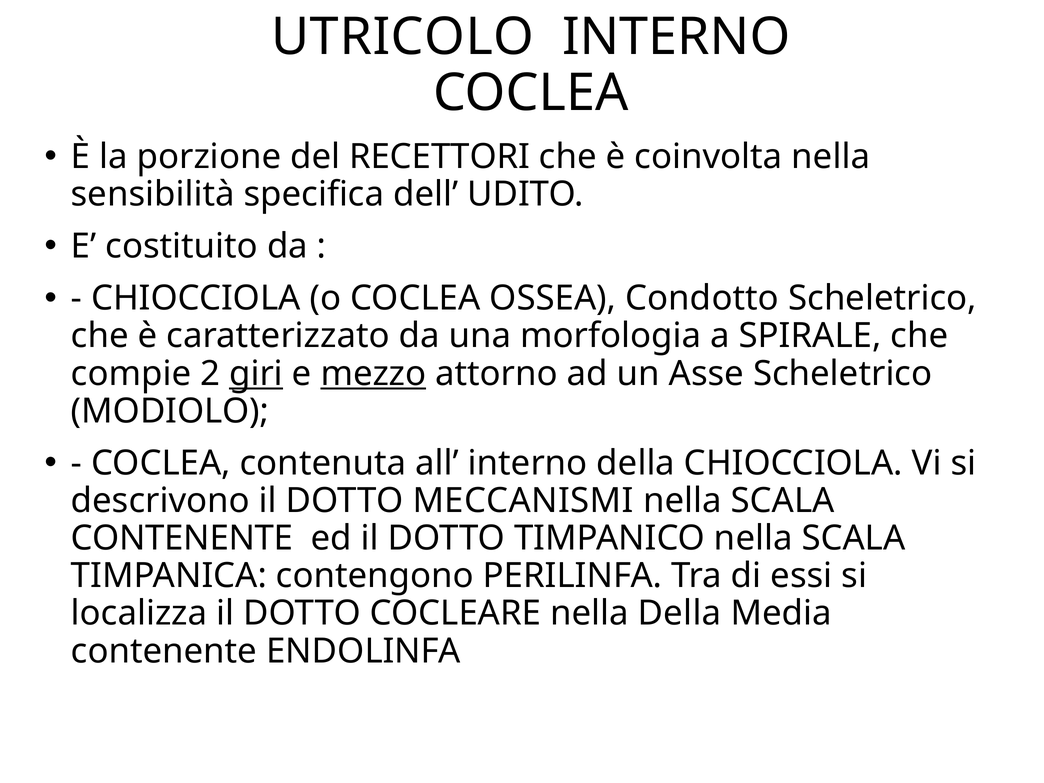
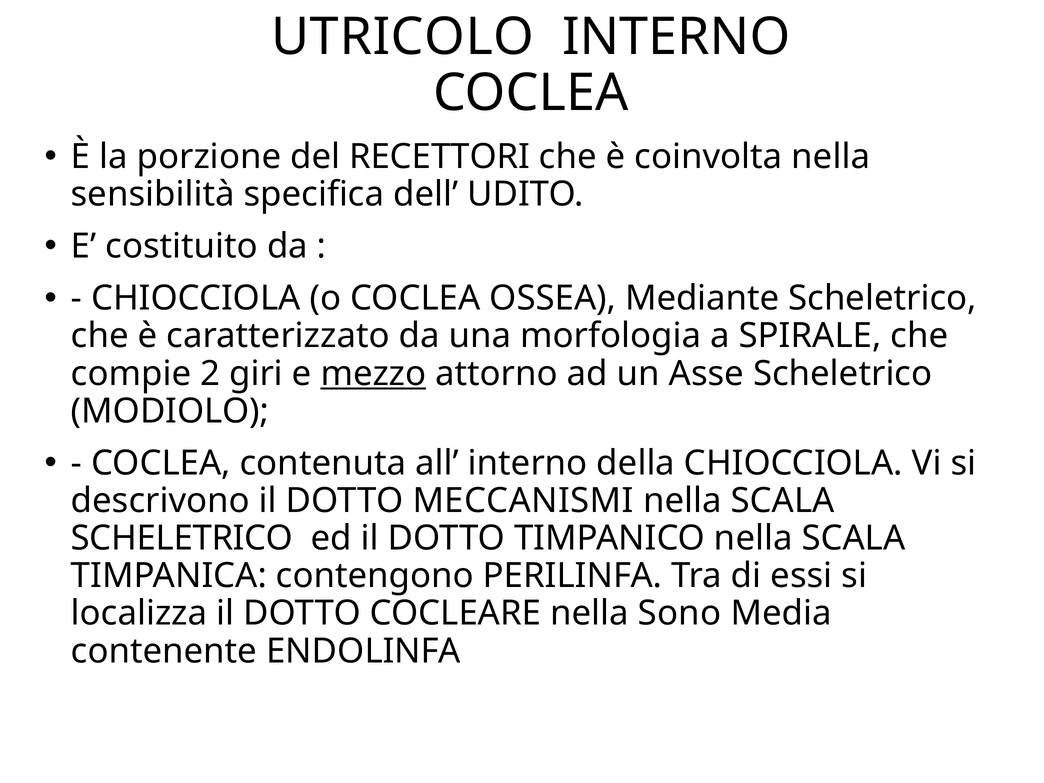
Condotto: Condotto -> Mediante (702, 298)
giri underline: present -> none (256, 374)
CONTENENTE: CONTENENTE -> SCHELETRICO (182, 538)
nella Della: Della -> Sono (680, 613)
